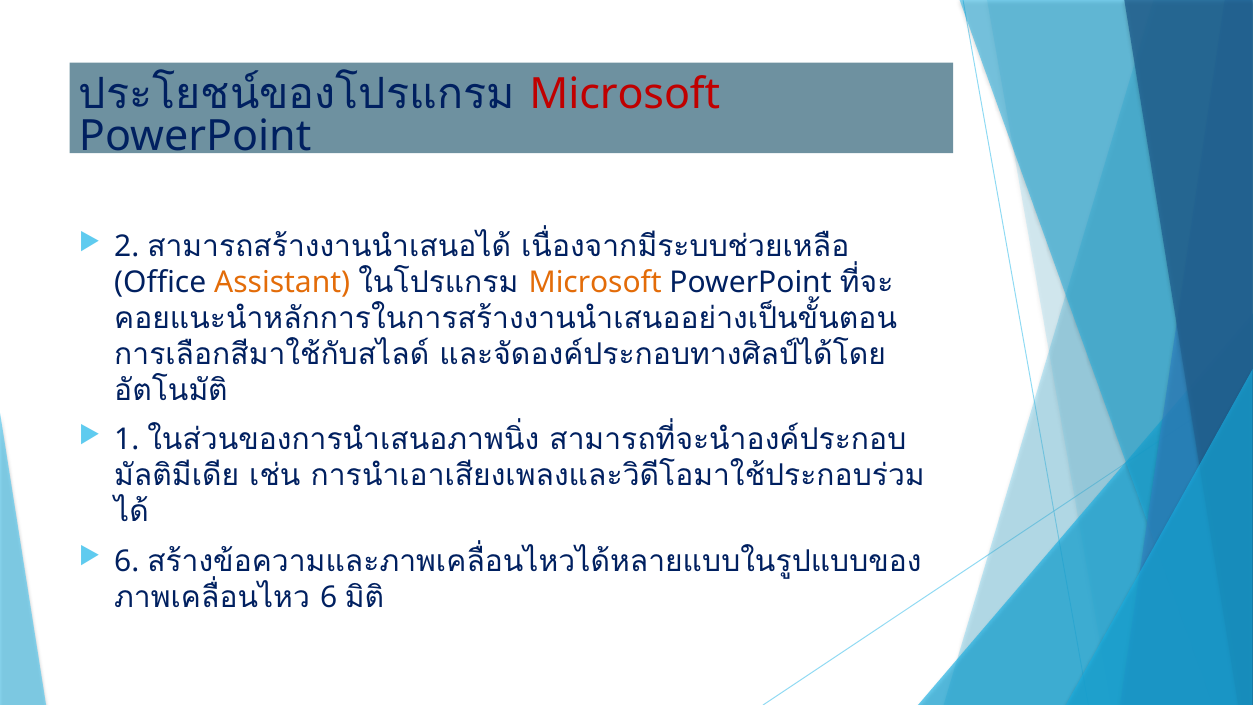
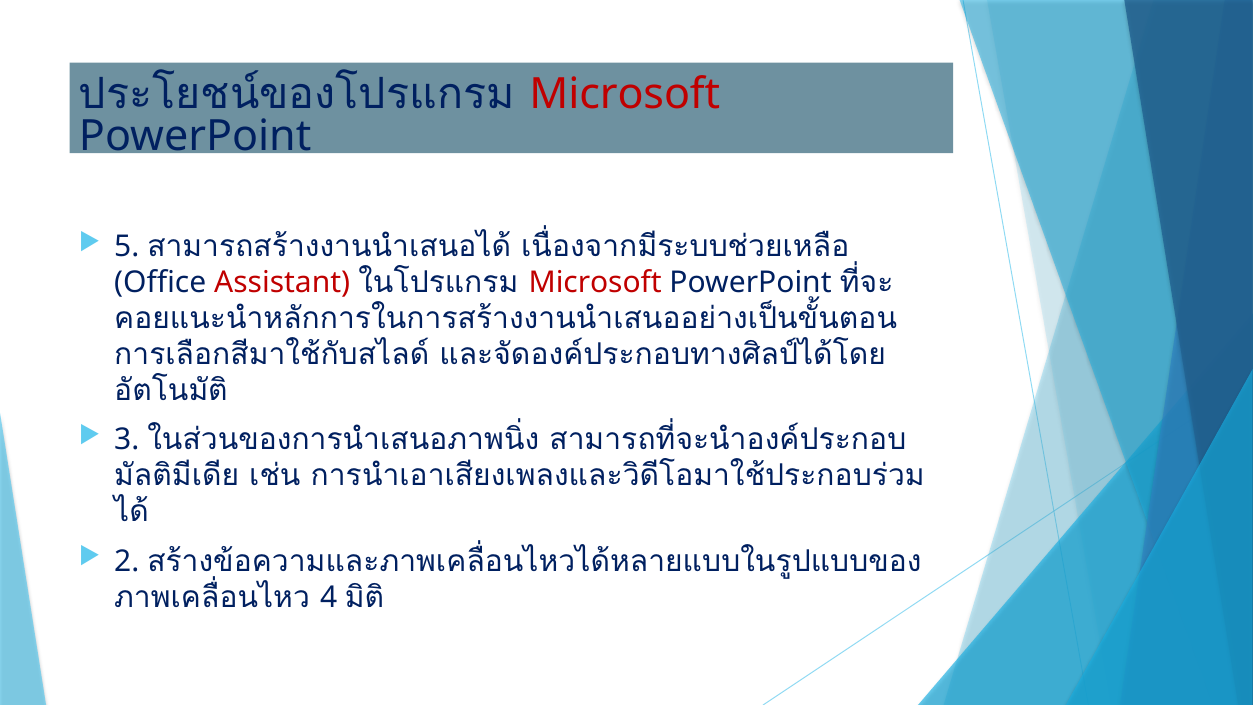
2: 2 -> 5 (127, 247)
Assistant colour: orange -> red (282, 283)
Microsoft colour: orange -> red (595, 283)
1: 1 -> 3 (127, 440)
6: 6 -> 2 (127, 561)
6: 6 -> 4 (329, 597)
